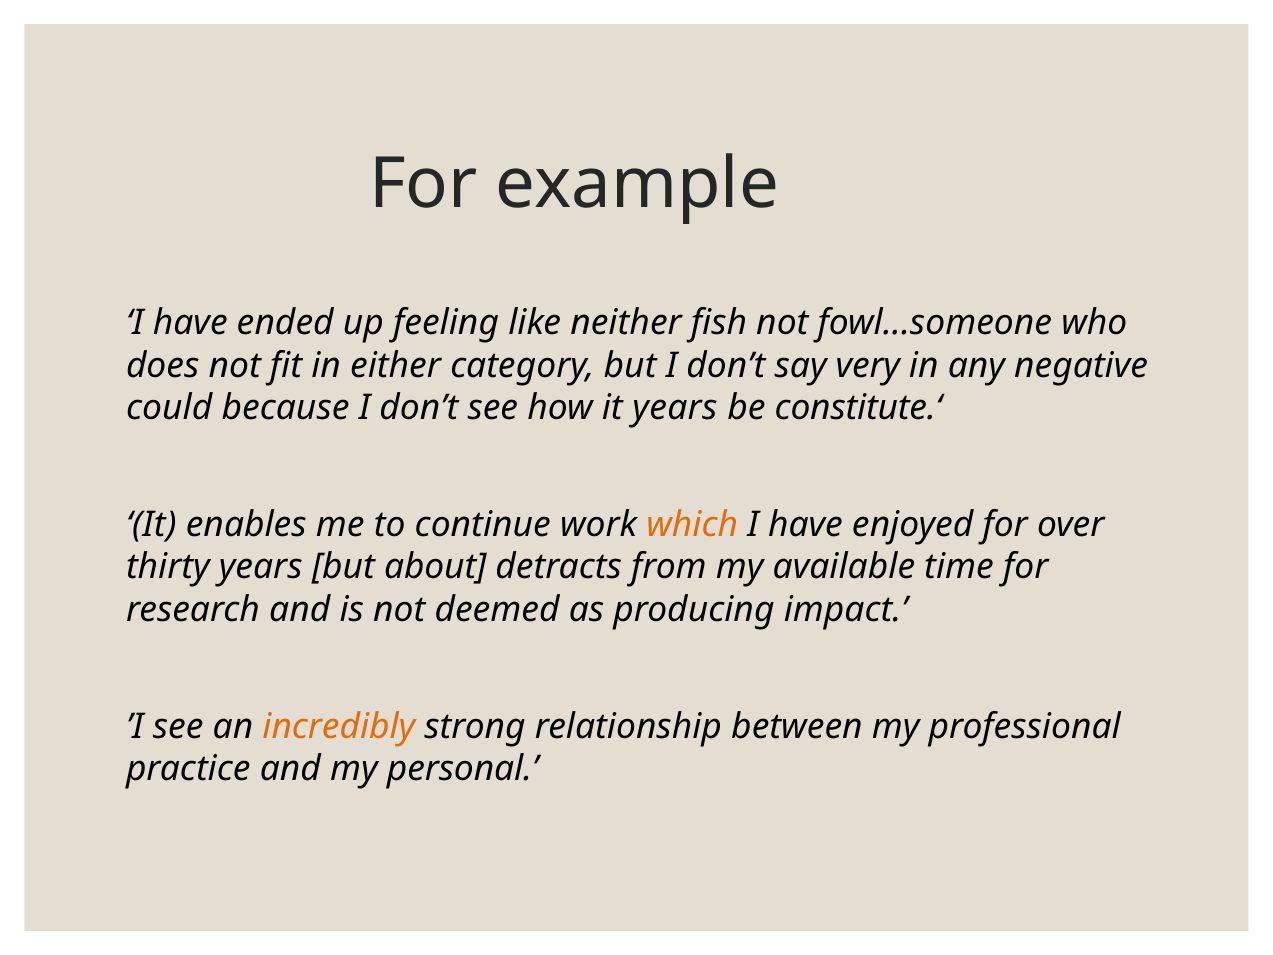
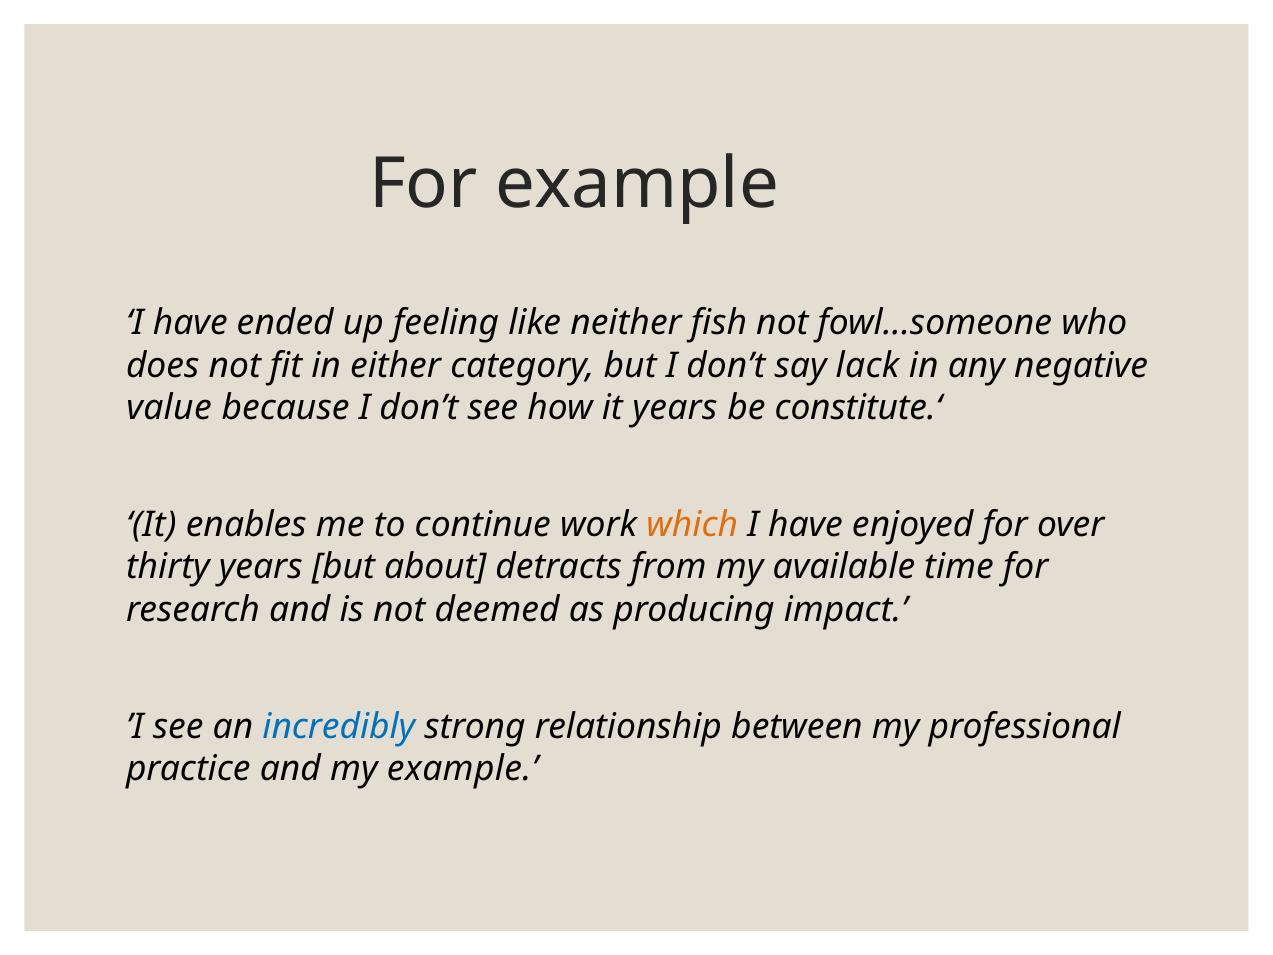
very: very -> lack (868, 365)
could: could -> value (169, 408)
incredibly colour: orange -> blue (339, 726)
my personal: personal -> example (462, 769)
